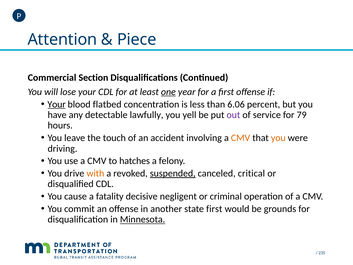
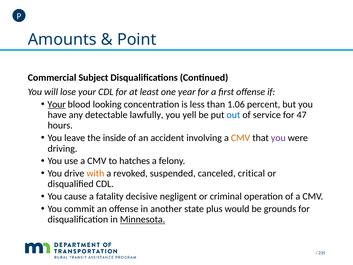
Attention: Attention -> Amounts (62, 40)
Piece: Piece -> Point (137, 40)
Section: Section -> Subject (93, 77)
one underline: present -> none (168, 92)
flatbed: flatbed -> looking (107, 104)
6.06: 6.06 -> 1.06 (236, 104)
out colour: purple -> blue (233, 115)
79: 79 -> 47 (302, 115)
touch: touch -> inside (114, 138)
you colour: orange -> purple (278, 138)
suspended underline: present -> none (173, 173)
state first: first -> plus (214, 209)
